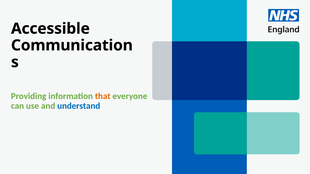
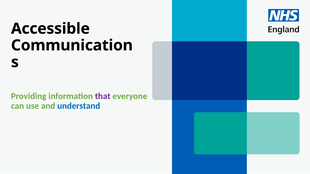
that colour: orange -> purple (103, 96)
